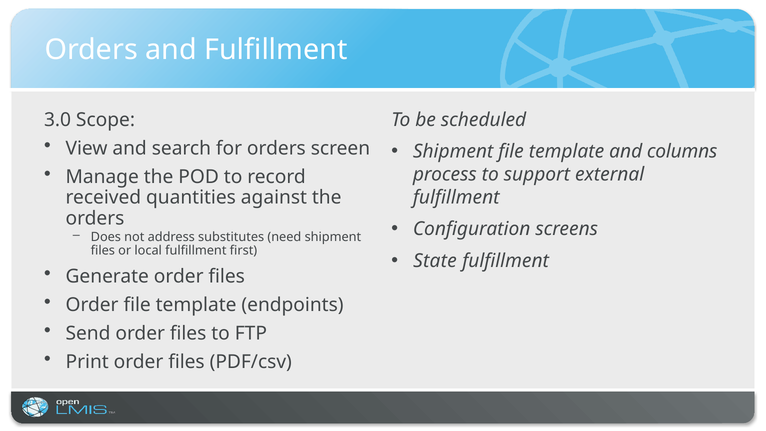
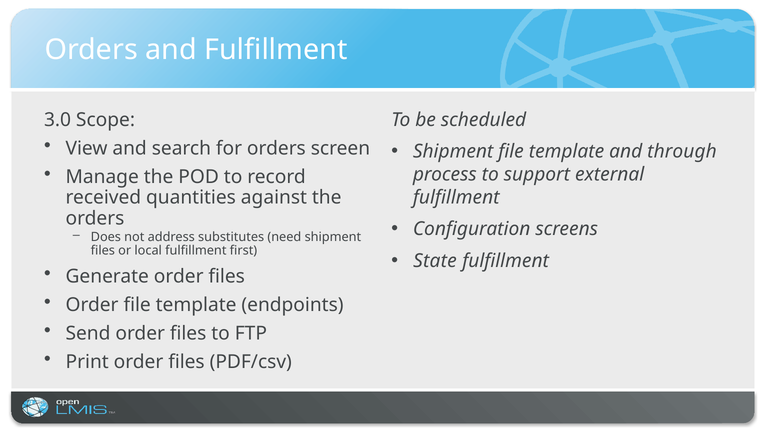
columns: columns -> through (682, 152)
